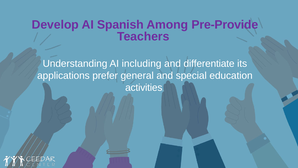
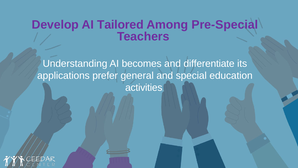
Spanish: Spanish -> Tailored (120, 25)
Pre-Provide: Pre-Provide -> Pre-Special (225, 25)
including: including -> becomes (142, 64)
